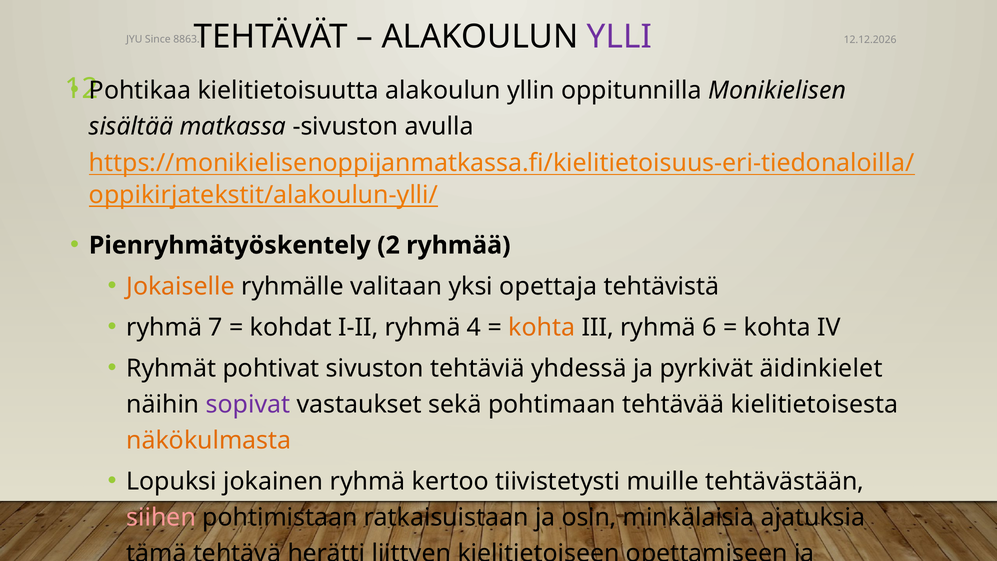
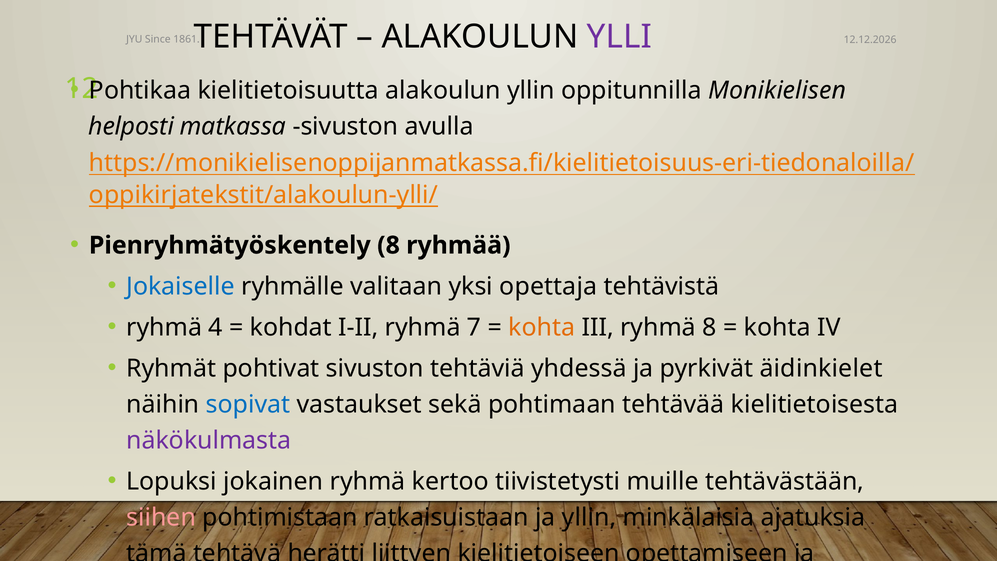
8863: 8863 -> 1861 (187, 39)
sisältää: sisältää -> helposti (131, 126)
Pienryhmätyöskentely 2: 2 -> 8 (389, 245)
Jokaiselle colour: orange -> blue (181, 286)
7: 7 -> 4 (216, 327)
4: 4 -> 7 (474, 327)
ryhmä 6: 6 -> 8 (709, 327)
sopivat colour: purple -> blue (248, 404)
näkökulmasta colour: orange -> purple (209, 440)
ja osin: osin -> yllin (589, 517)
